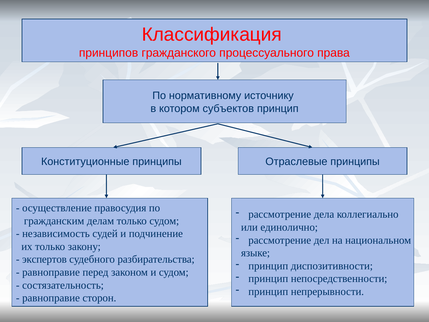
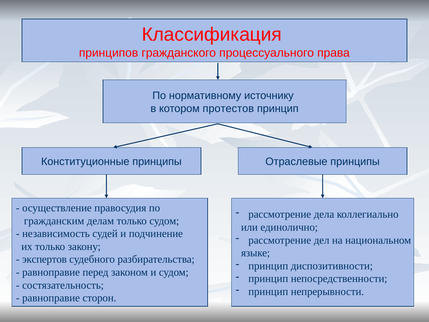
субъектов: субъектов -> протестов (228, 108)
